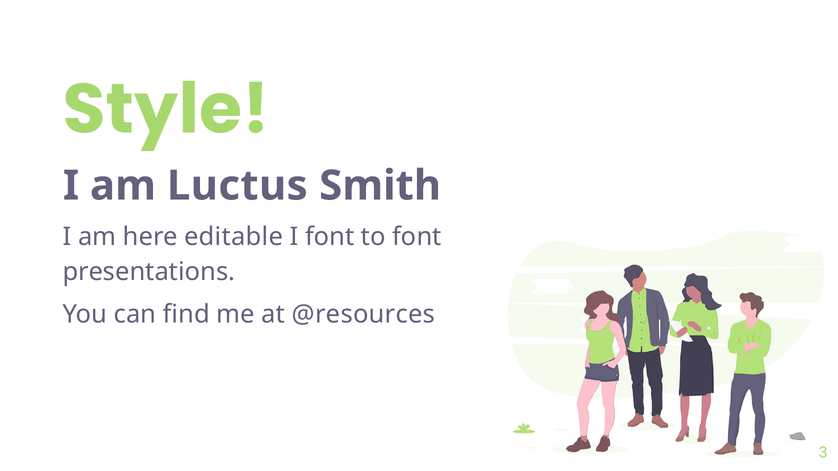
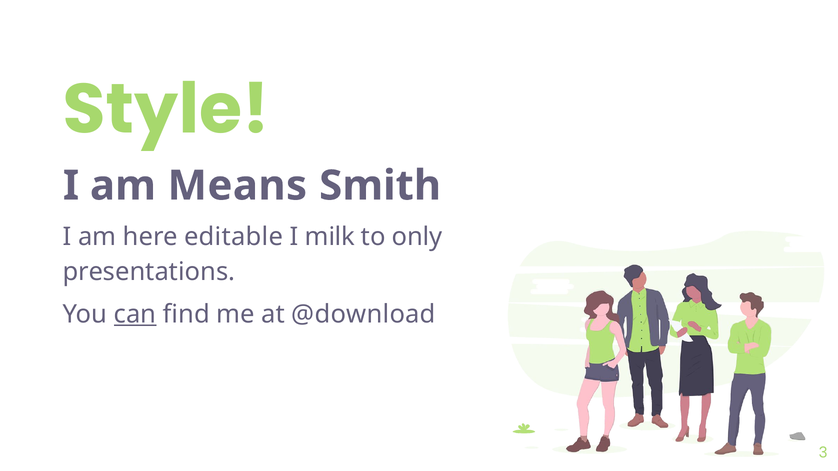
Luctus: Luctus -> Means (237, 186)
I font: font -> milk (330, 237)
to font: font -> only (417, 237)
can underline: none -> present (135, 314)
@resources: @resources -> @download (364, 314)
